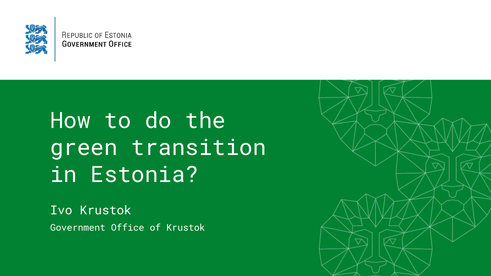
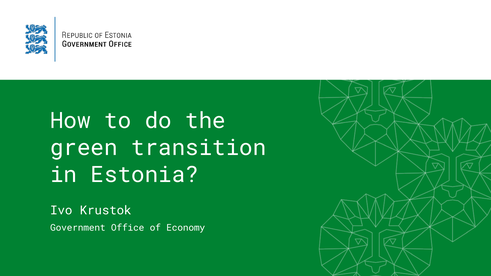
of Krustok: Krustok -> Economy (186, 228)
